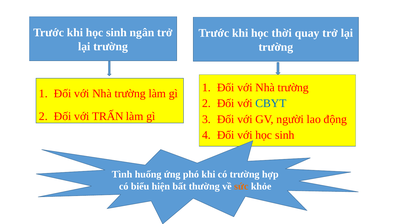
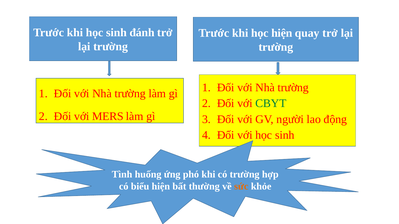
ngân: ngân -> đánh (142, 33)
học thời: thời -> hiện (282, 33)
CBYT colour: blue -> green (271, 104)
TRẤN: TRẤN -> MERS (108, 117)
